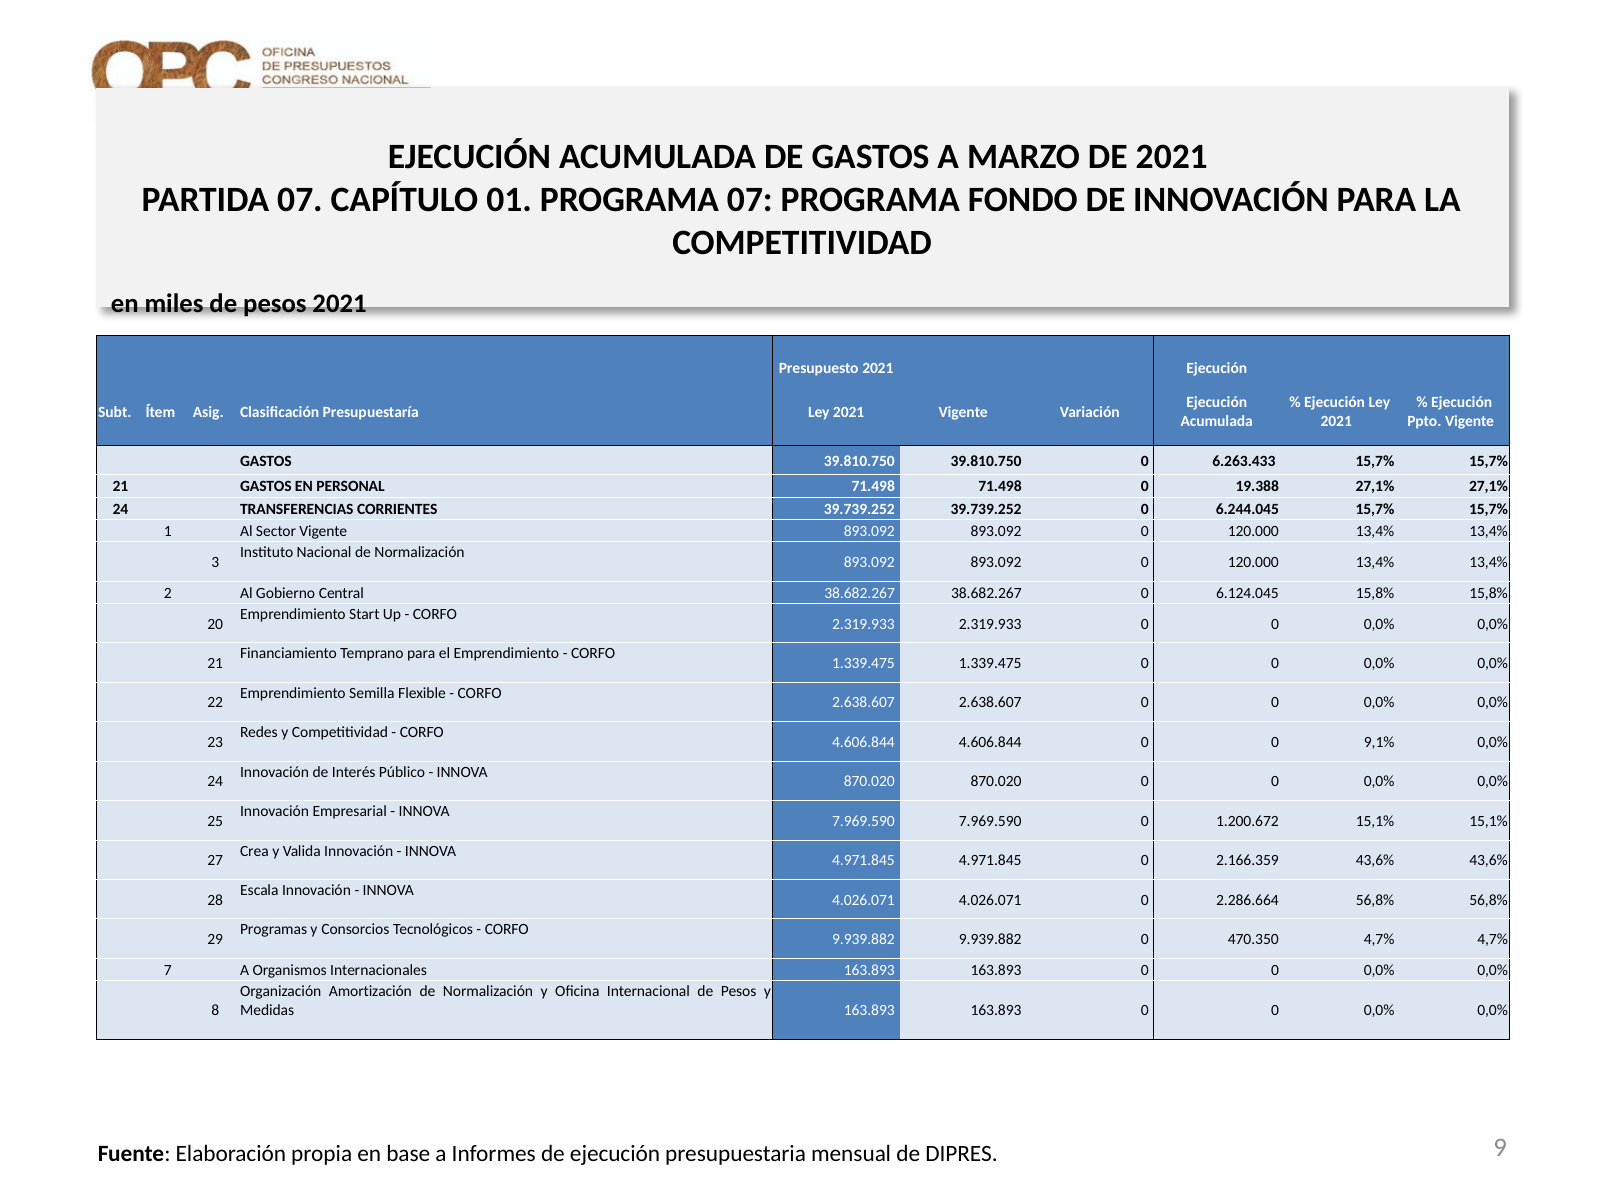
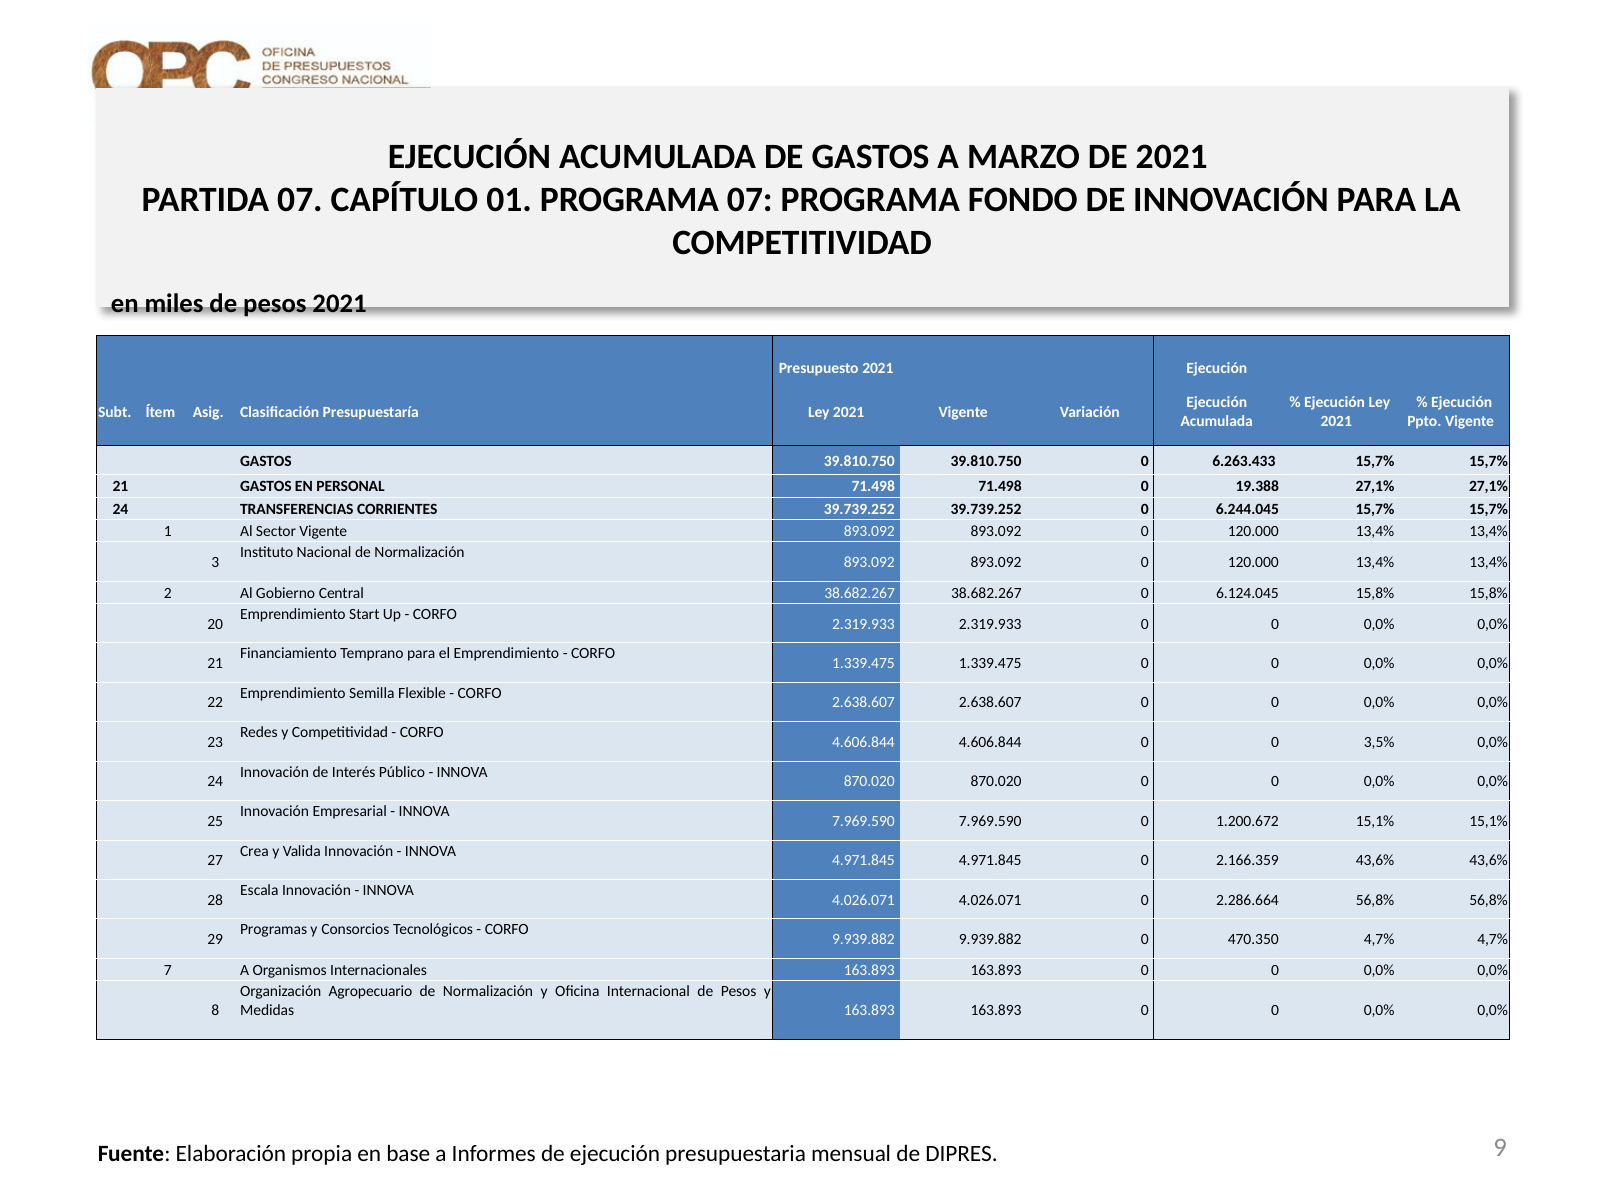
9,1%: 9,1% -> 3,5% (1379, 742)
Amortización: Amortización -> Agropecuario (370, 992)
